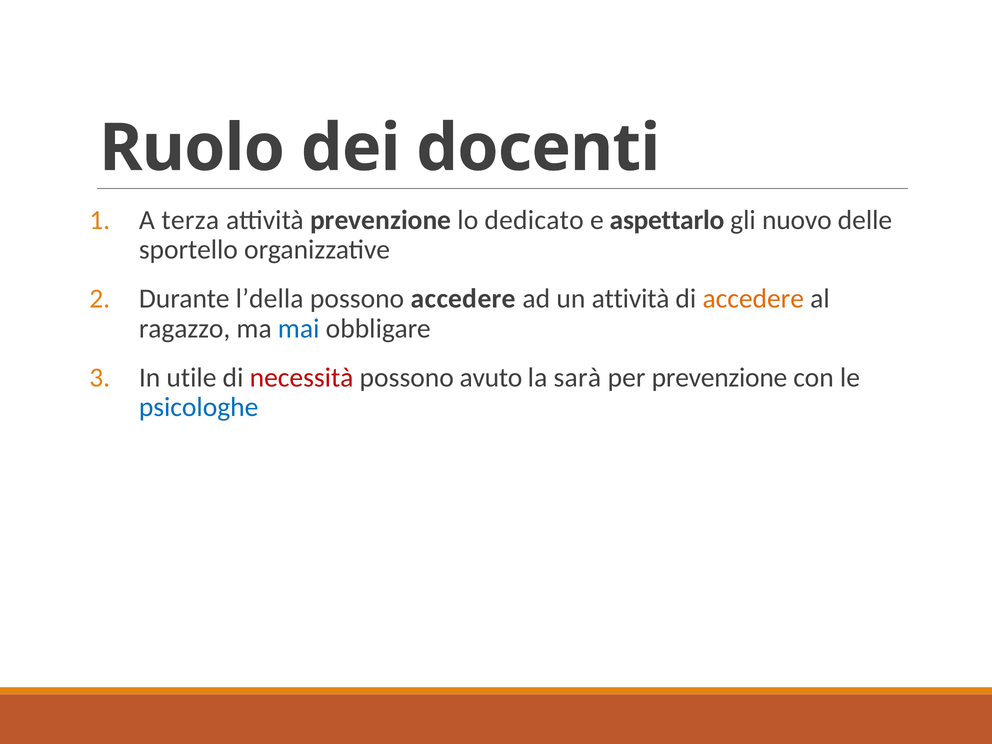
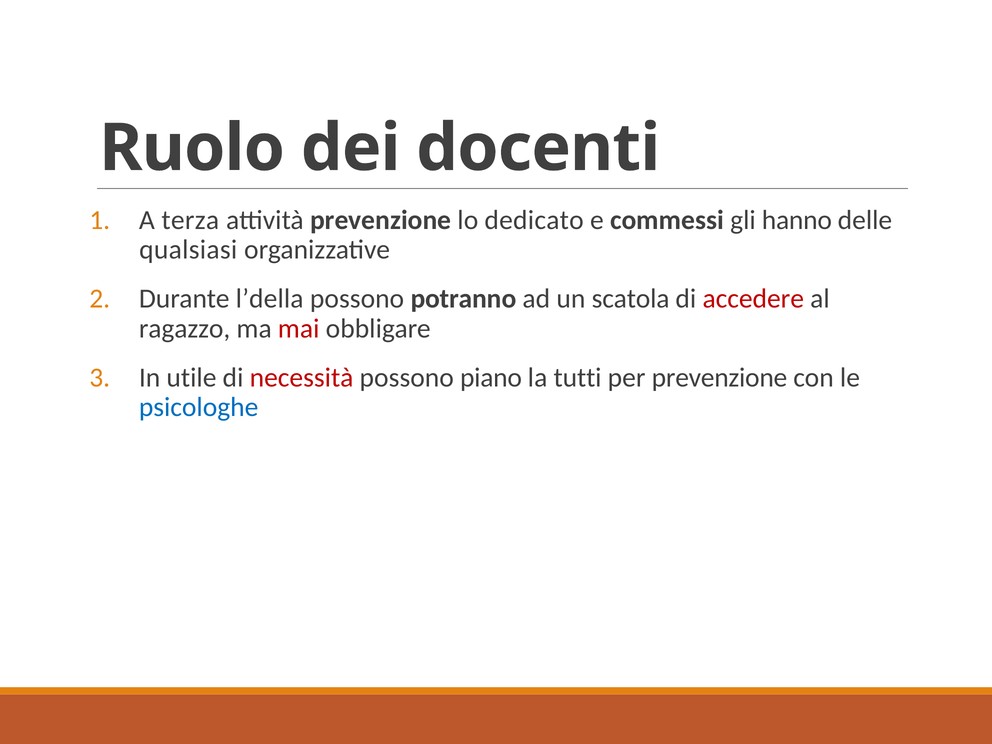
aspettarlo: aspettarlo -> commessi (667, 220)
nuovo: nuovo -> hanno (797, 220)
sportello: sportello -> qualsiasi (188, 250)
possono accedere: accedere -> potranno (463, 299)
un attività: attività -> scatola (631, 299)
accedere colour: orange -> red (753, 299)
mai colour: blue -> red (299, 328)
avuto: avuto -> piano (491, 378)
sarà: sarà -> tutti (578, 378)
